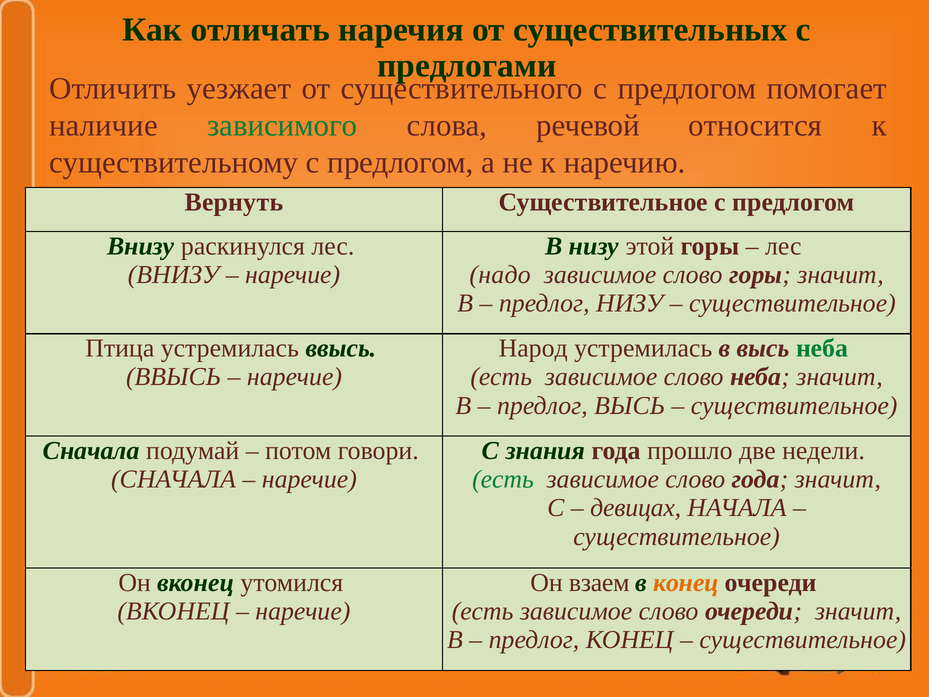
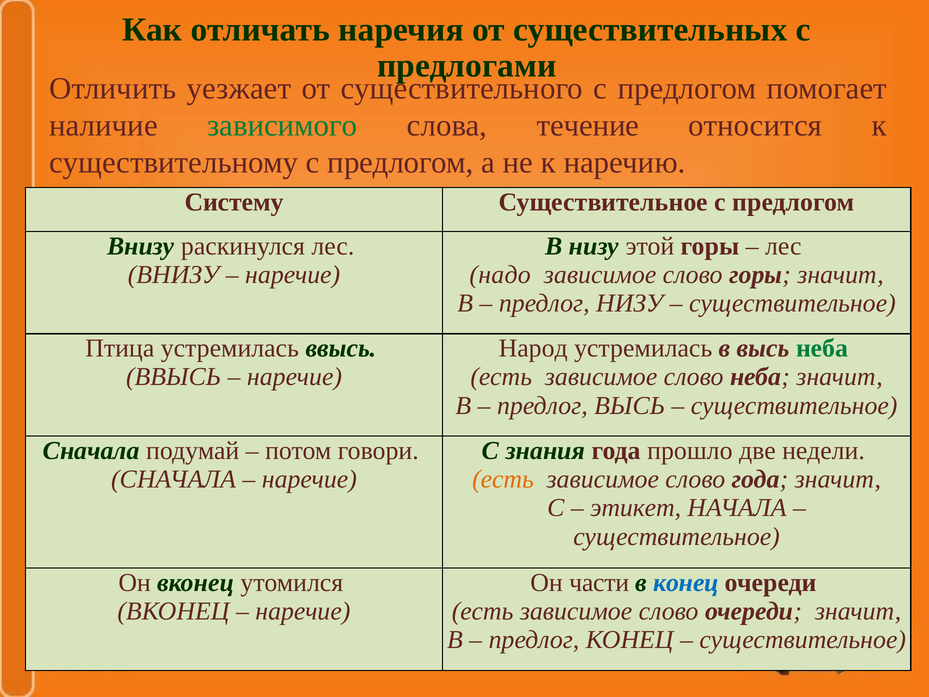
речевой: речевой -> течение (588, 126)
Вернуть: Вернуть -> Систему (234, 202)
есть colour: green -> orange (503, 479)
девицах: девицах -> этикет (636, 508)
взаем: взаем -> части (599, 582)
конец colour: orange -> blue (686, 582)
